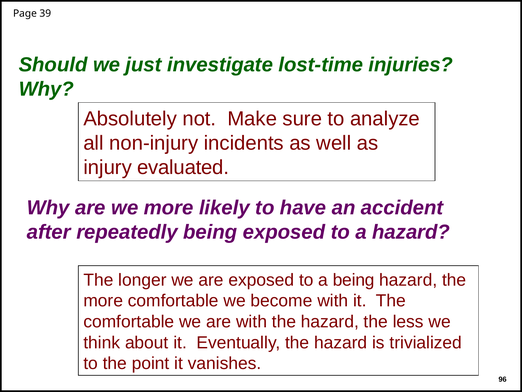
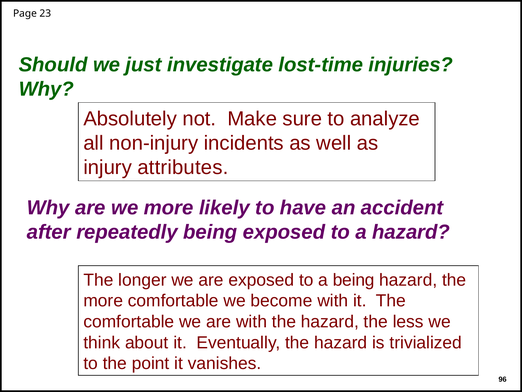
39: 39 -> 23 (45, 14)
evaluated: evaluated -> attributes (183, 167)
